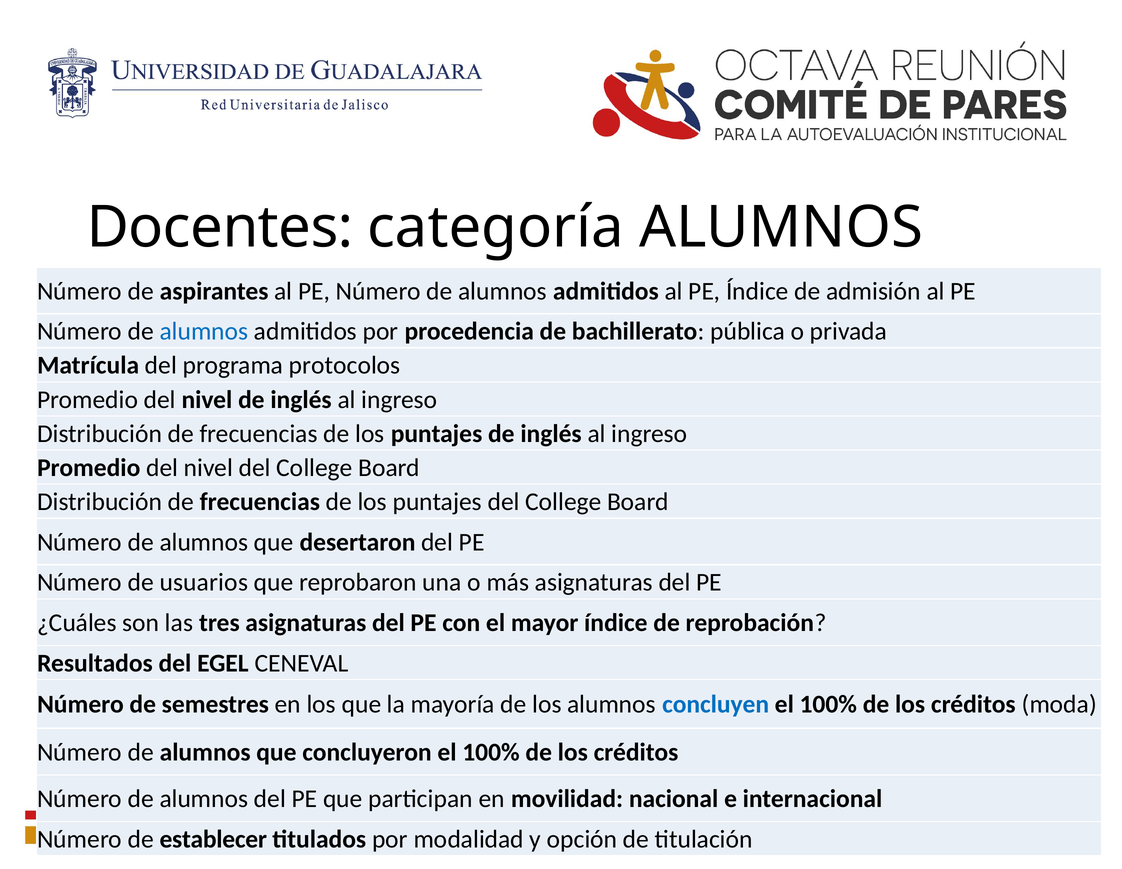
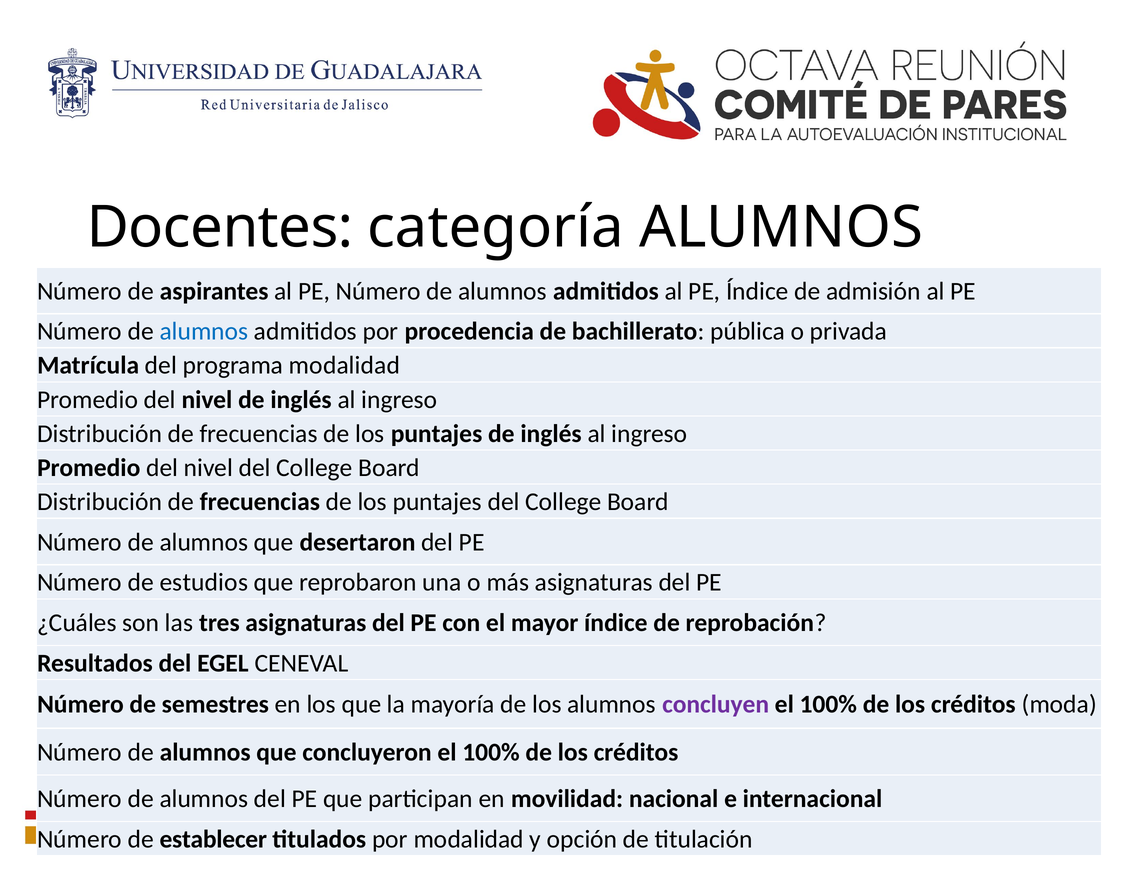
programa protocolos: protocolos -> modalidad (345, 365)
usuarios: usuarios -> estudios (204, 582)
concluyen colour: blue -> purple (716, 704)
